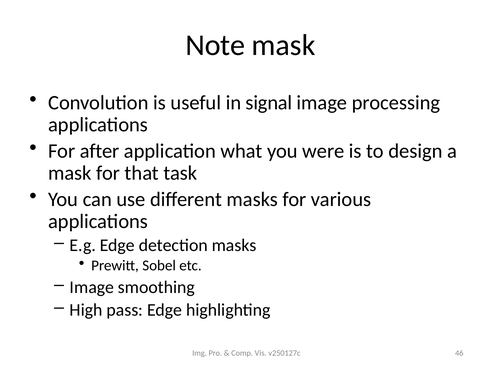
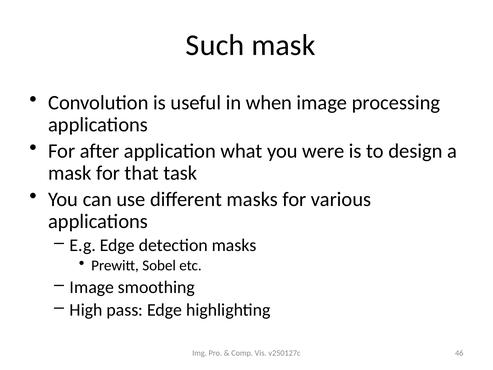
Note: Note -> Such (215, 45)
signal: signal -> when (269, 102)
